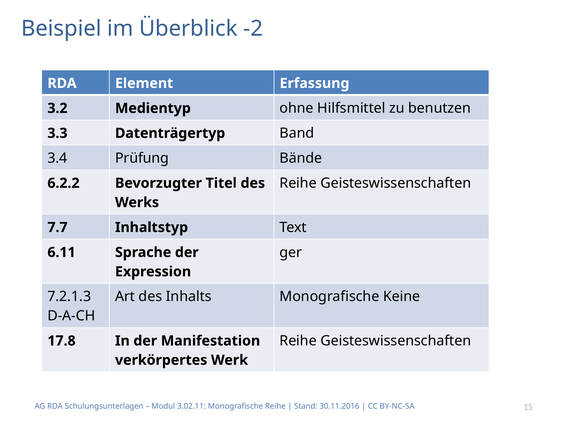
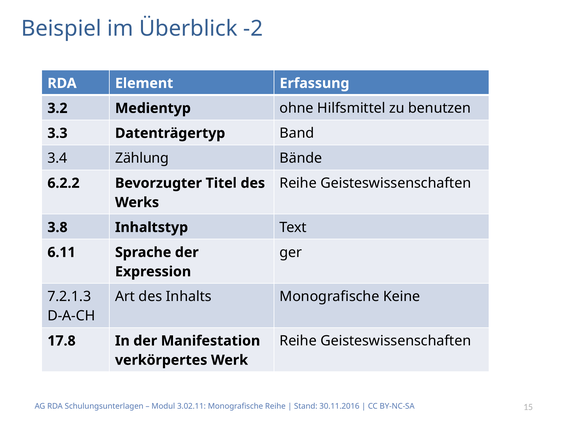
Prüfung: Prüfung -> Zählung (142, 158)
7.7: 7.7 -> 3.8 (57, 228)
